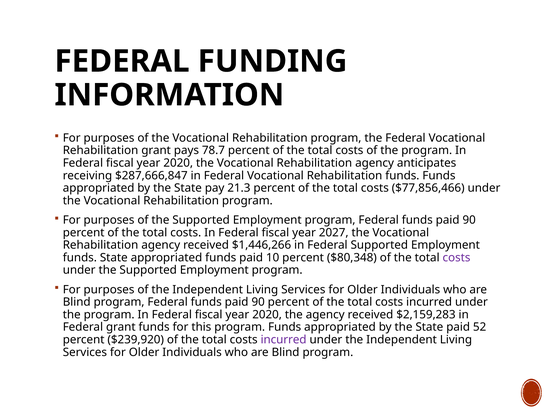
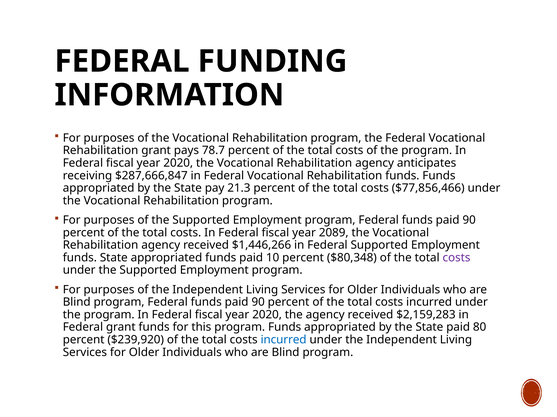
2027: 2027 -> 2089 (334, 233)
52: 52 -> 80 (480, 328)
incurred colour: purple -> blue (284, 340)
